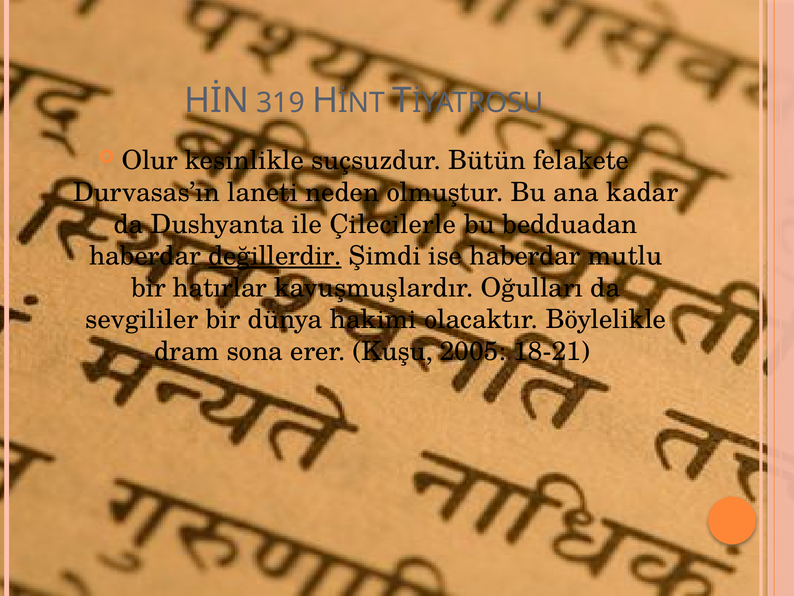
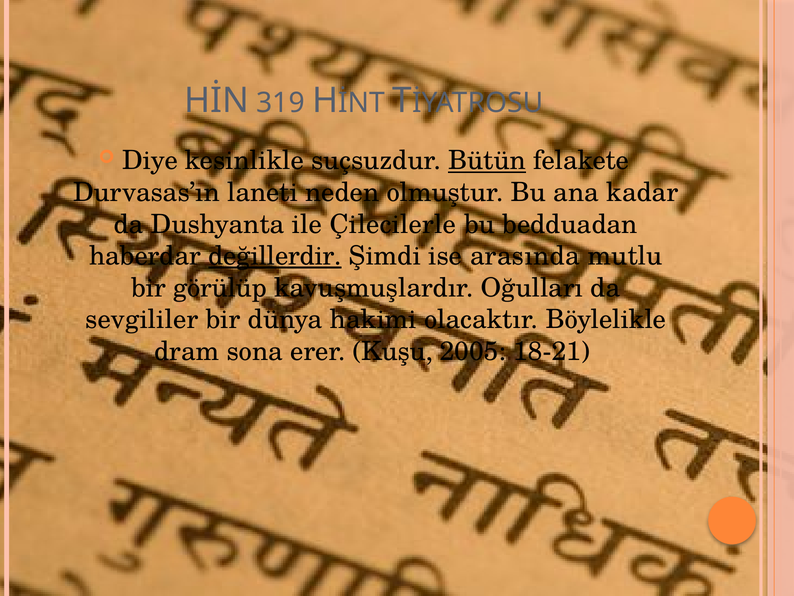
Olur: Olur -> Diye (150, 161)
Bütün underline: none -> present (487, 161)
ise haberdar: haberdar -> arasında (525, 256)
hatırlar: hatırlar -> görülüp (220, 288)
